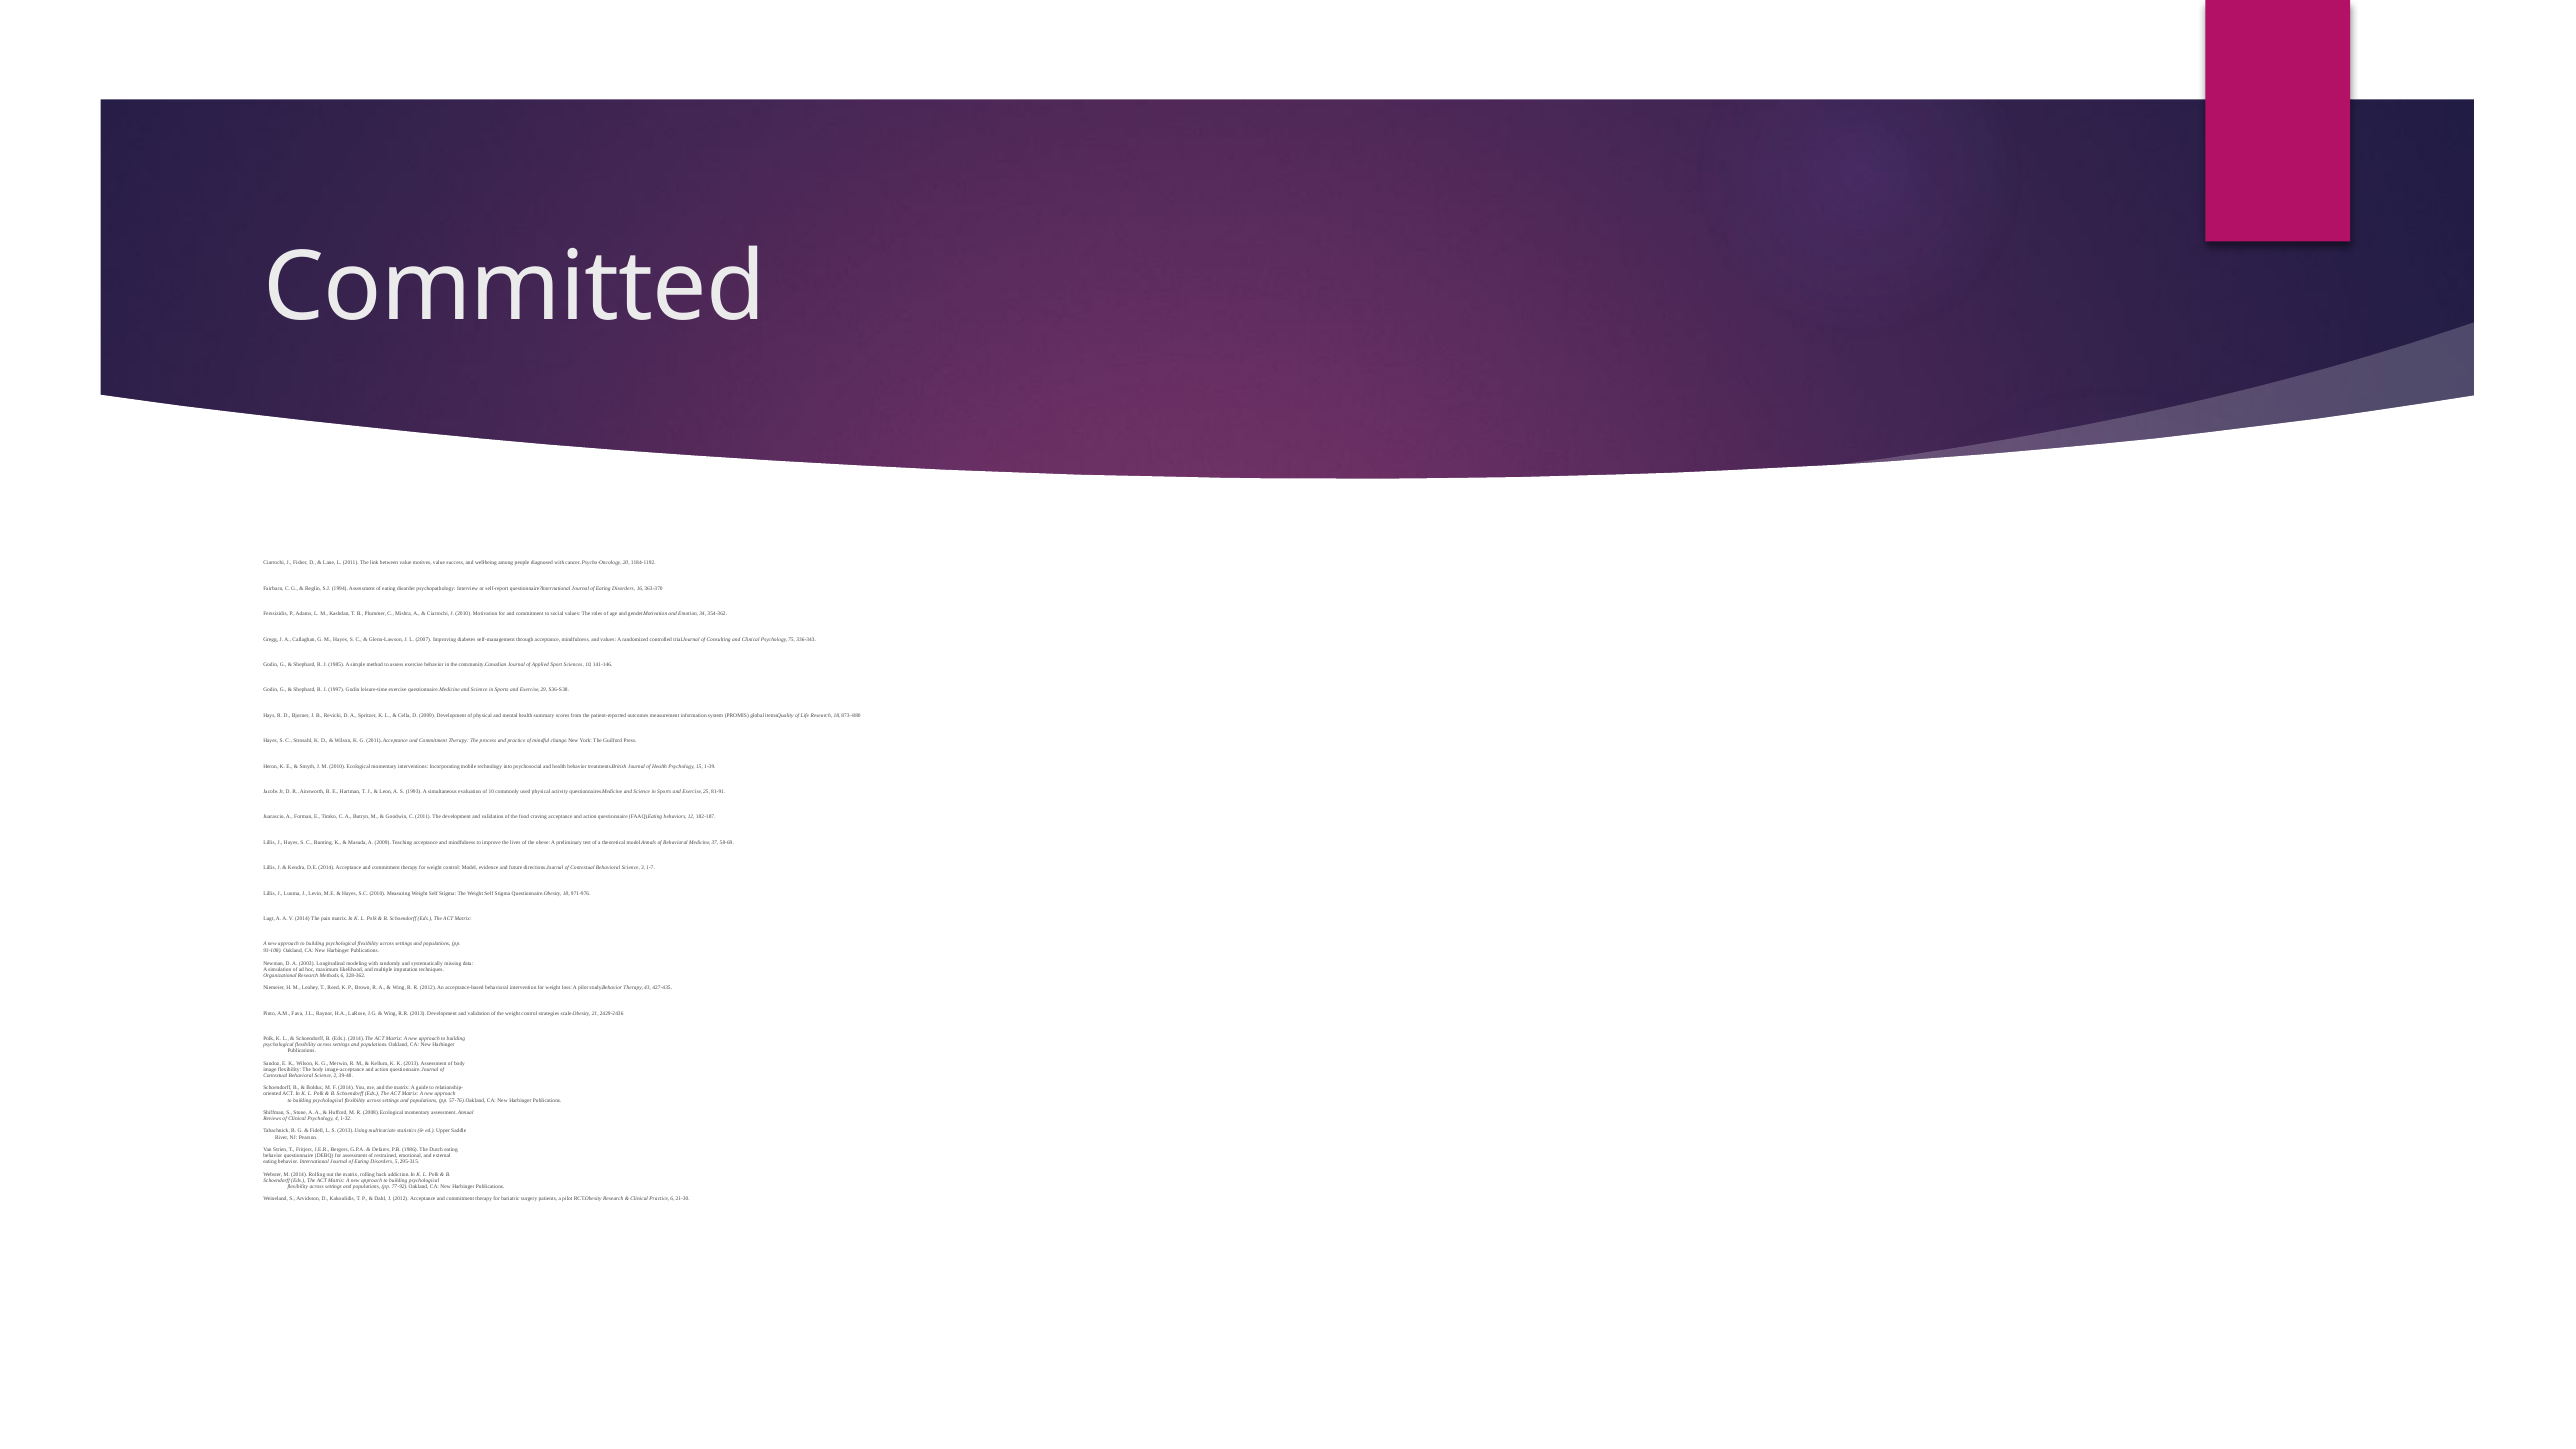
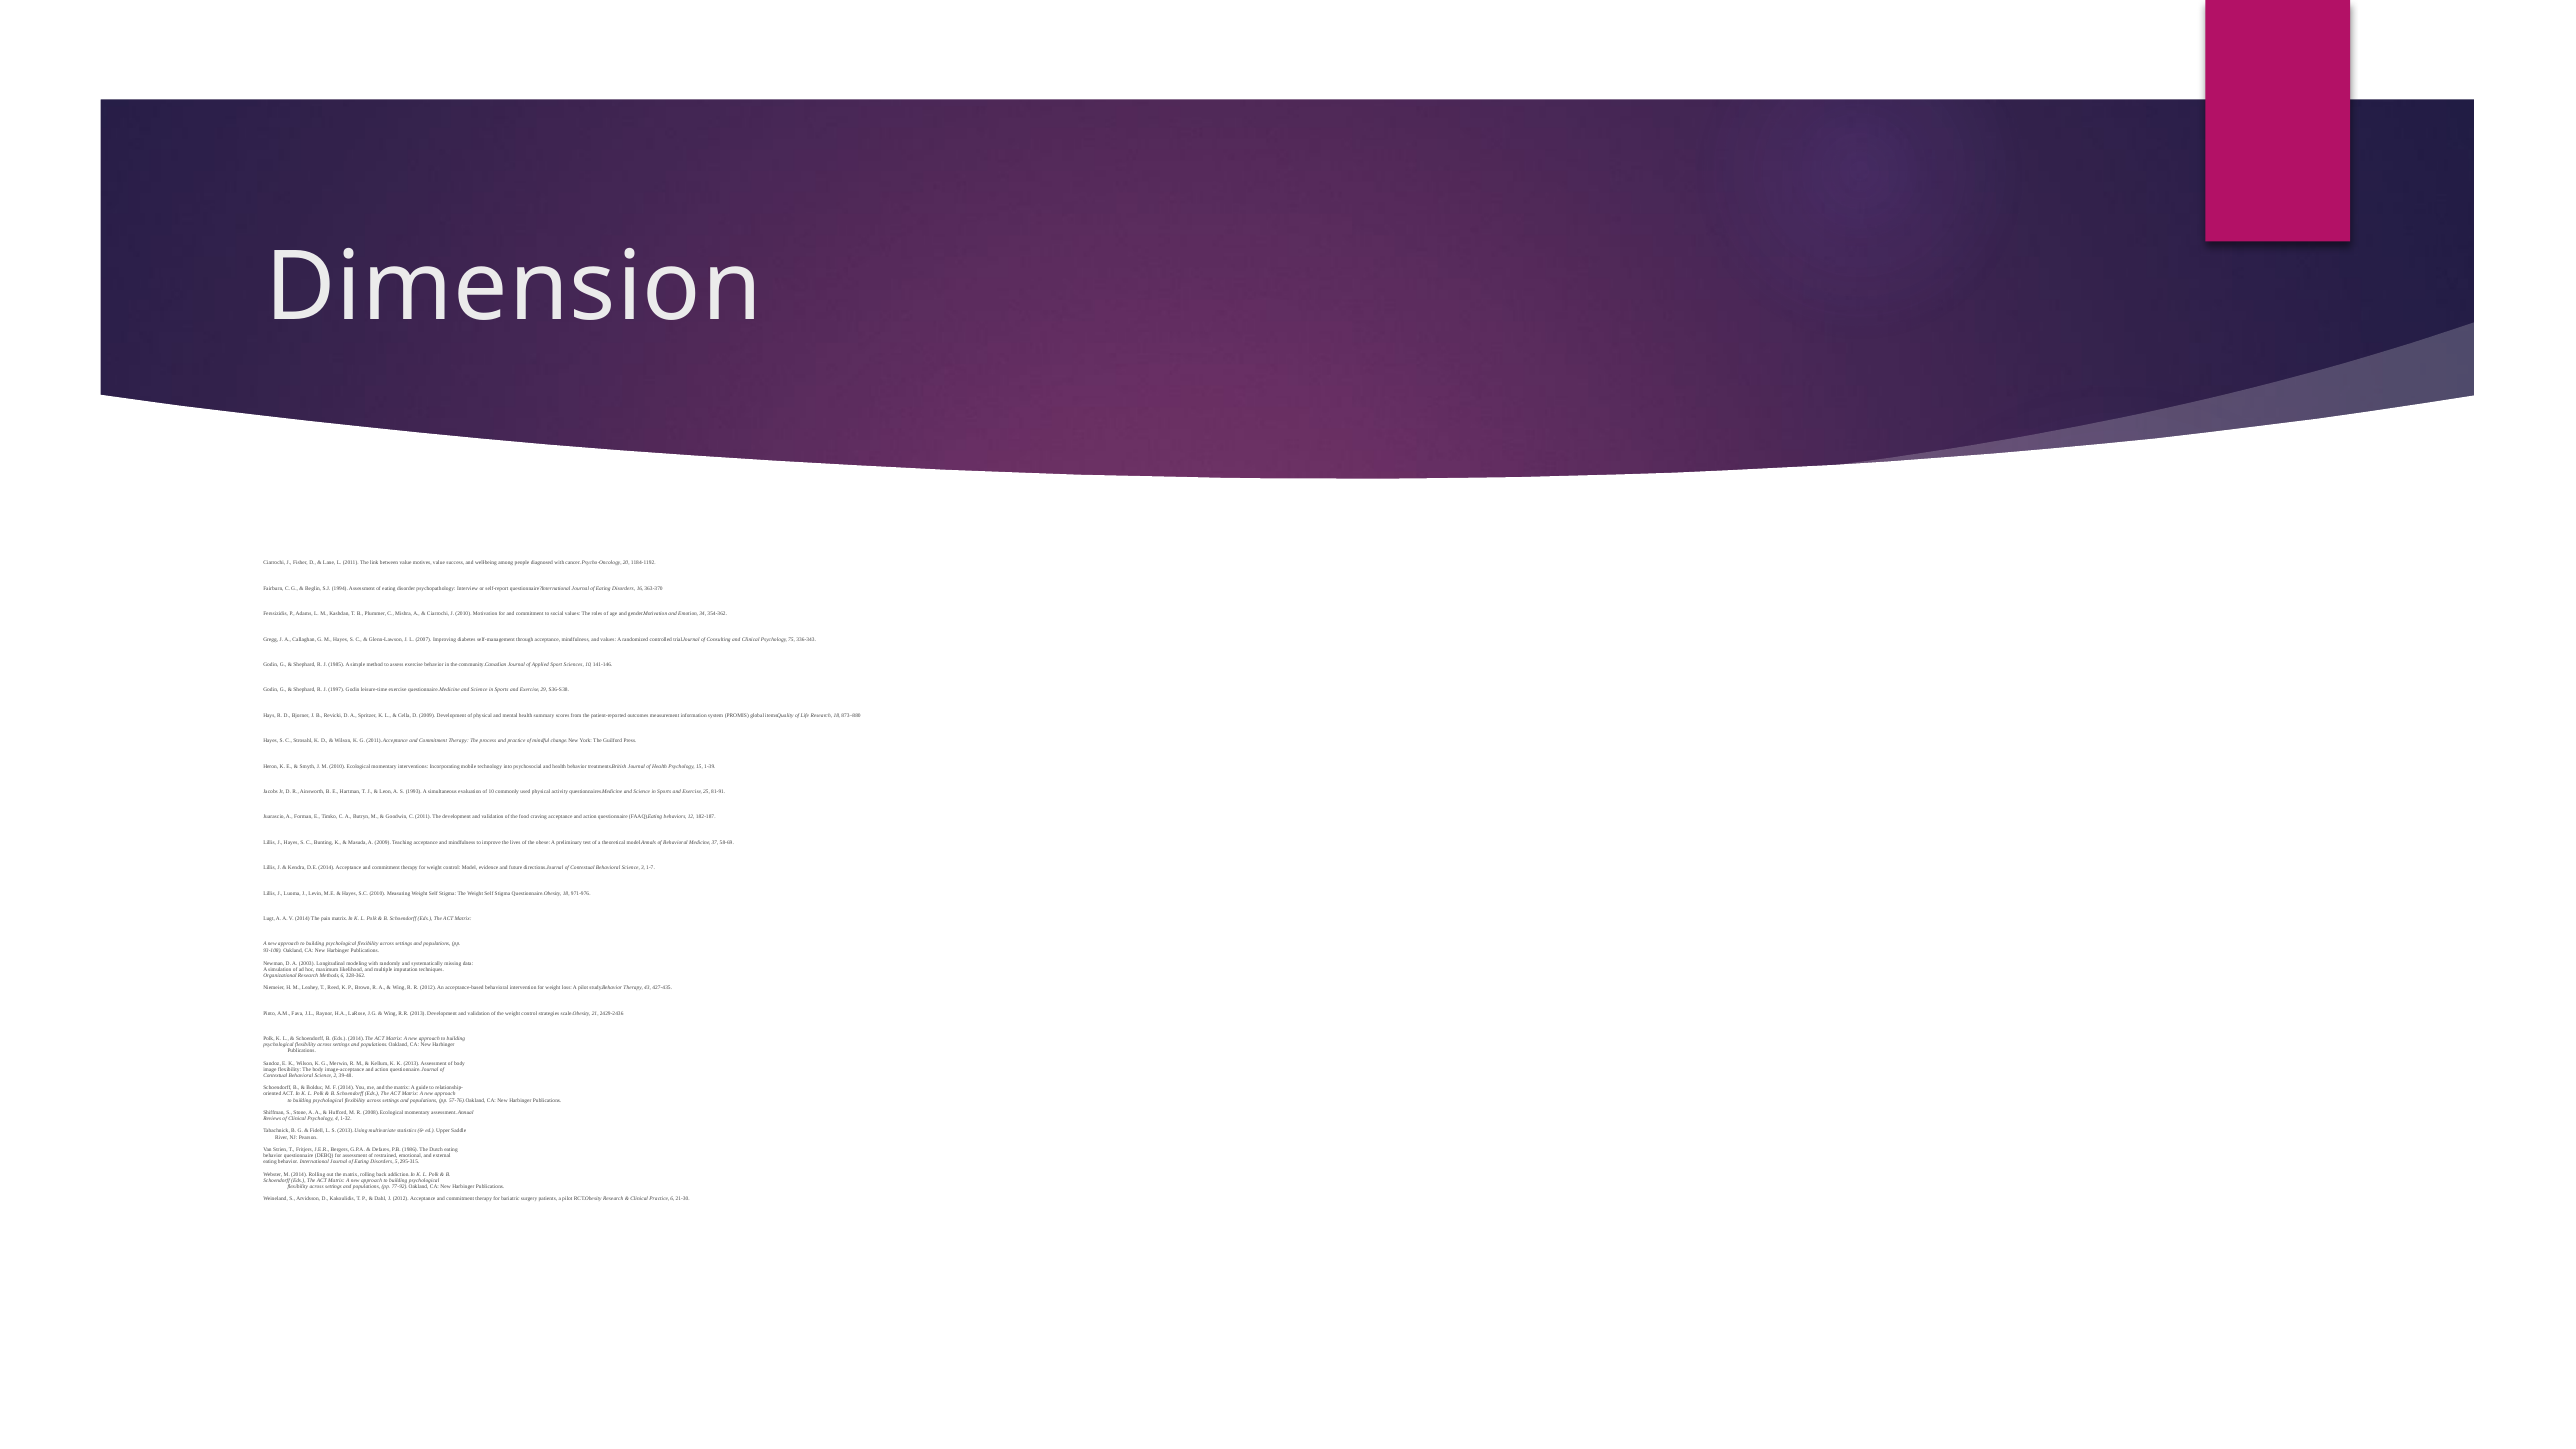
Committed: Committed -> Dimension (514, 287)
